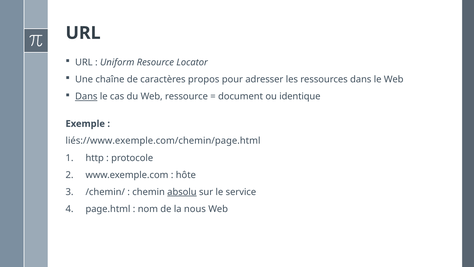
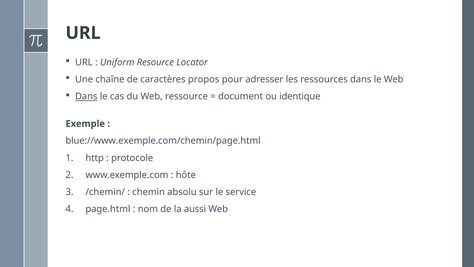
liés://www.exemple.com/chemin/page.html: liés://www.exemple.com/chemin/page.html -> blue://www.exemple.com/chemin/page.html (163, 141)
absolu underline: present -> none (182, 192)
nous: nous -> aussi (195, 209)
